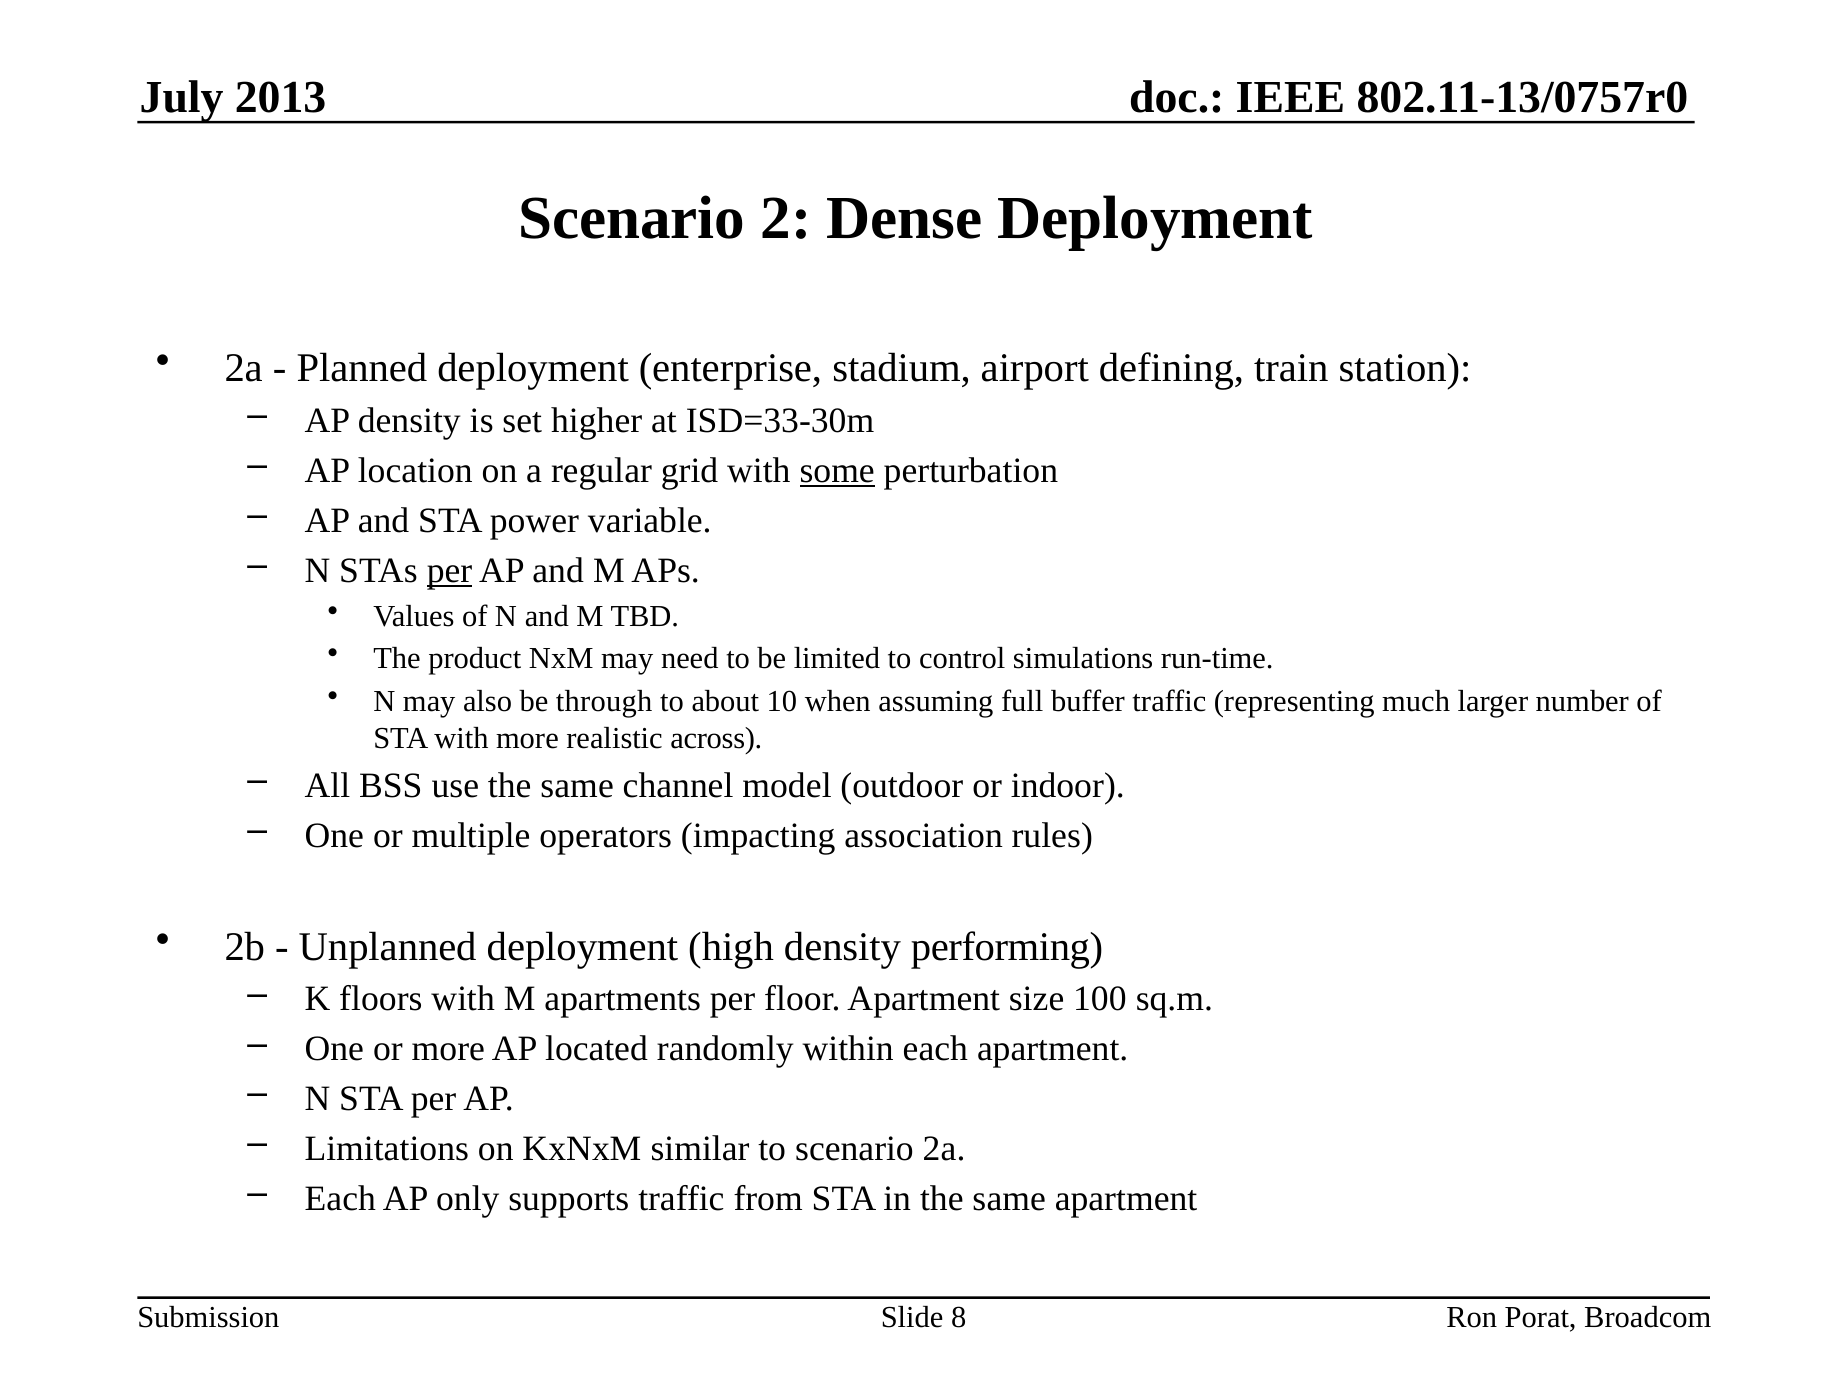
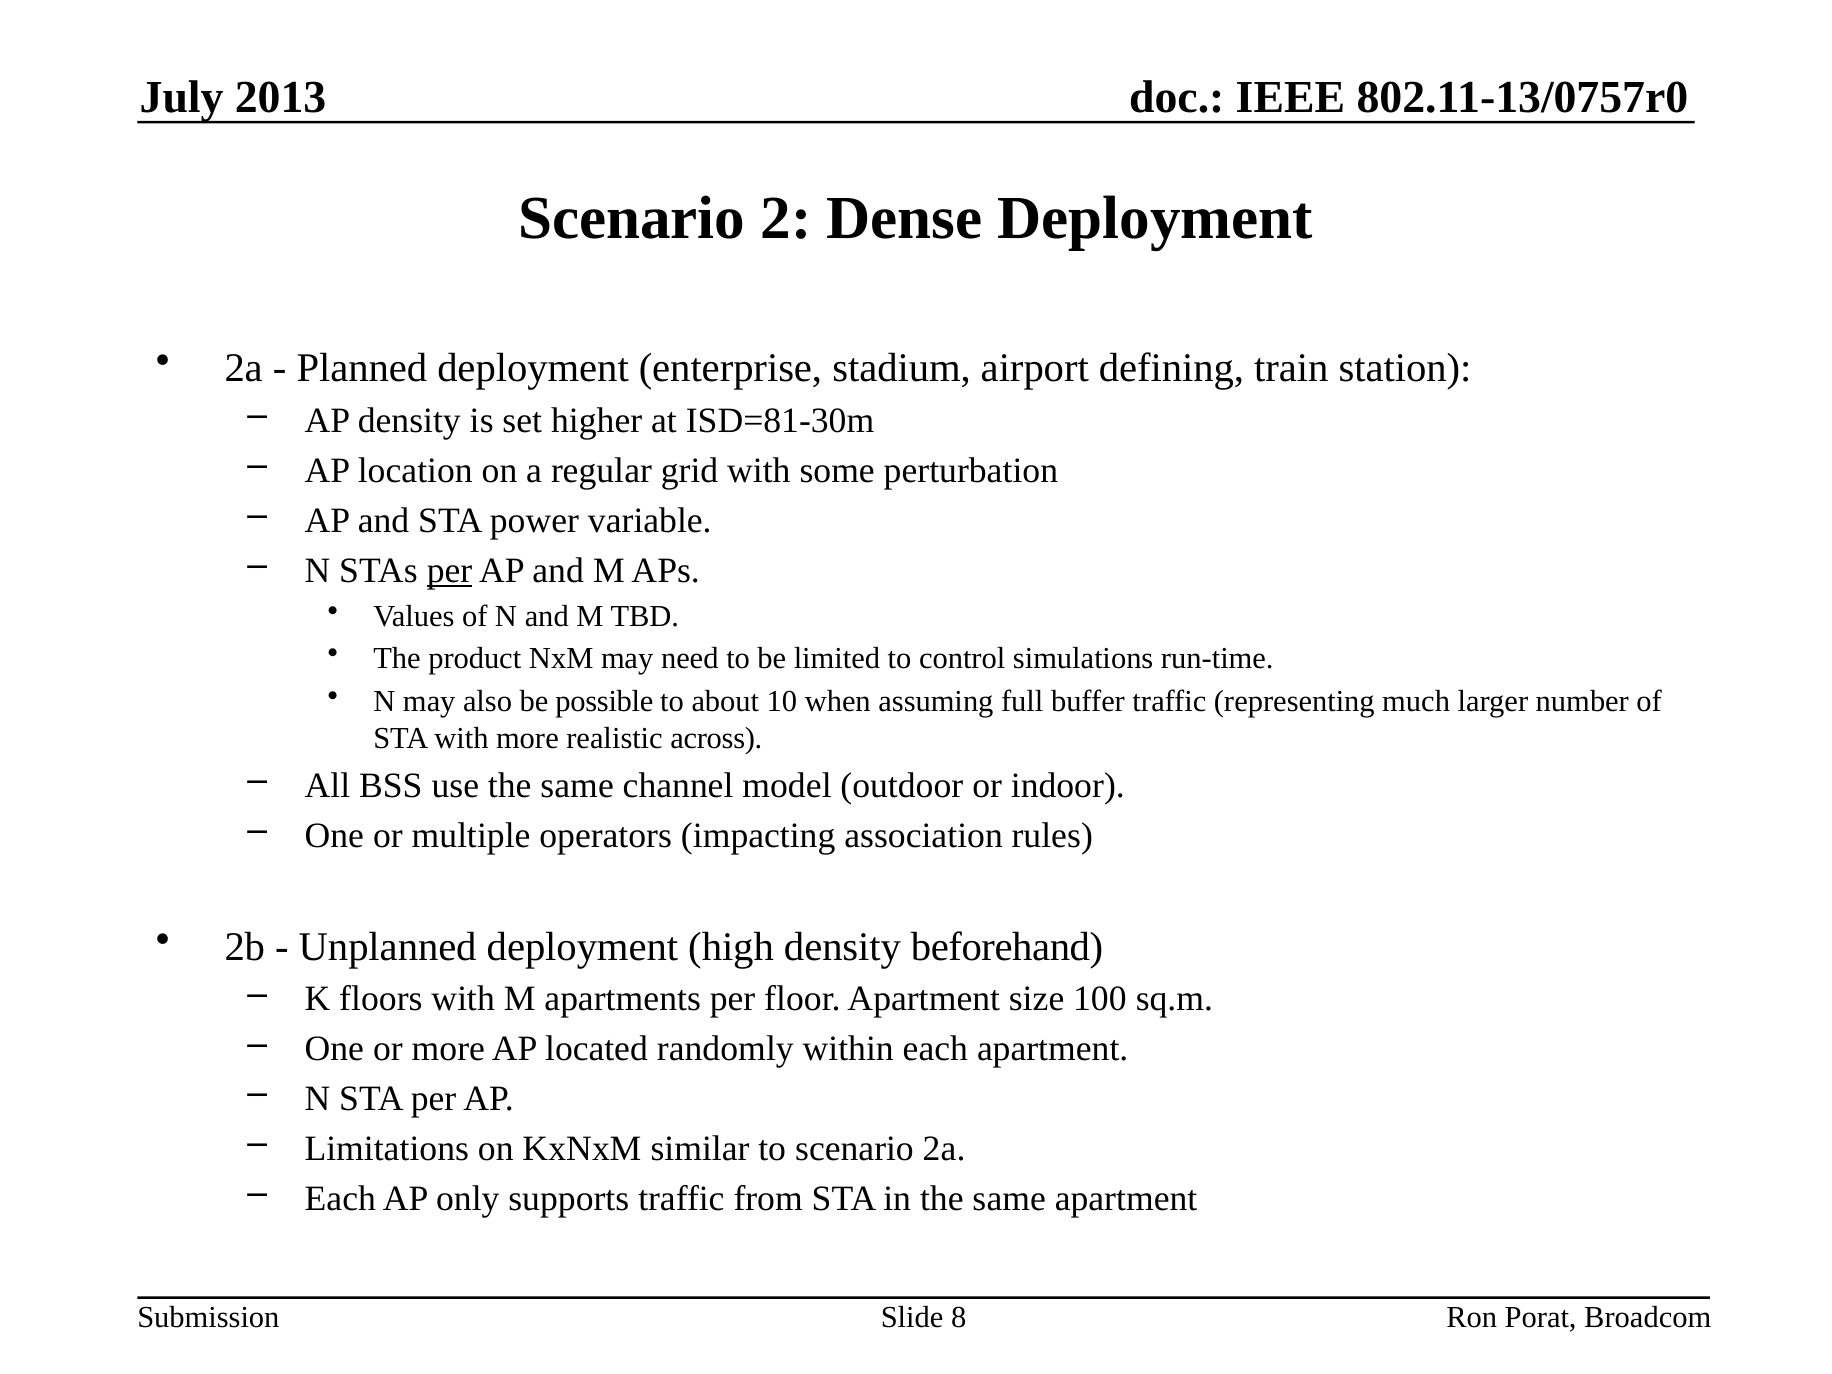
ISD=33-30m: ISD=33-30m -> ISD=81-30m (780, 421)
some underline: present -> none (837, 471)
through: through -> possible (604, 702)
performing: performing -> beforehand (1007, 947)
